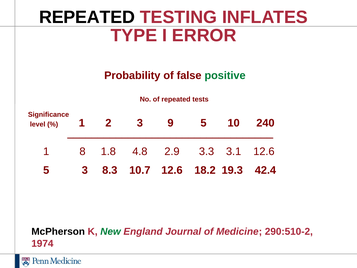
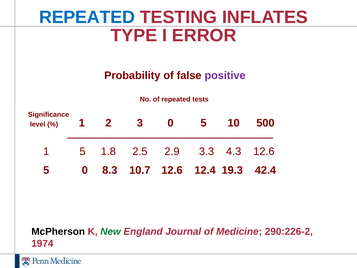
REPEATED colour: black -> blue (87, 17)
positive colour: green -> purple (225, 75)
3 9: 9 -> 0 (171, 123)
240: 240 -> 500 (265, 123)
1 8: 8 -> 5 (82, 151)
4.8: 4.8 -> 2.5 (140, 151)
3.1: 3.1 -> 4.3 (234, 151)
5 3: 3 -> 0 (85, 170)
18.2: 18.2 -> 12.4 (205, 170)
290:510-2: 290:510-2 -> 290:226-2 (289, 231)
